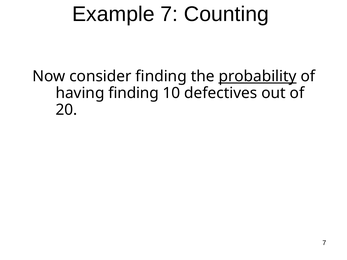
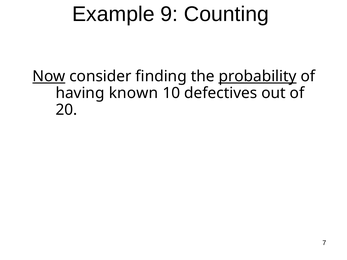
Example 7: 7 -> 9 (169, 14)
Now underline: none -> present (49, 76)
having finding: finding -> known (133, 93)
